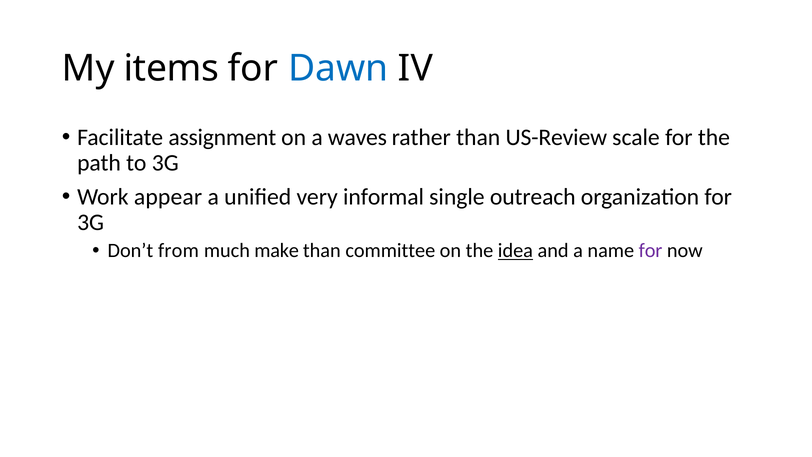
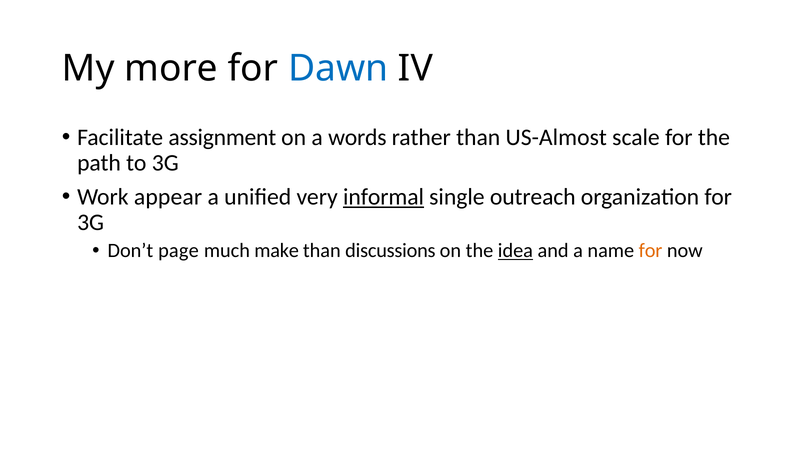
items: items -> more (171, 68)
waves: waves -> words (357, 137)
US-Review: US-Review -> US-Almost (556, 137)
informal underline: none -> present (384, 197)
from: from -> page (178, 250)
committee: committee -> discussions (390, 250)
for colour: purple -> orange (651, 250)
